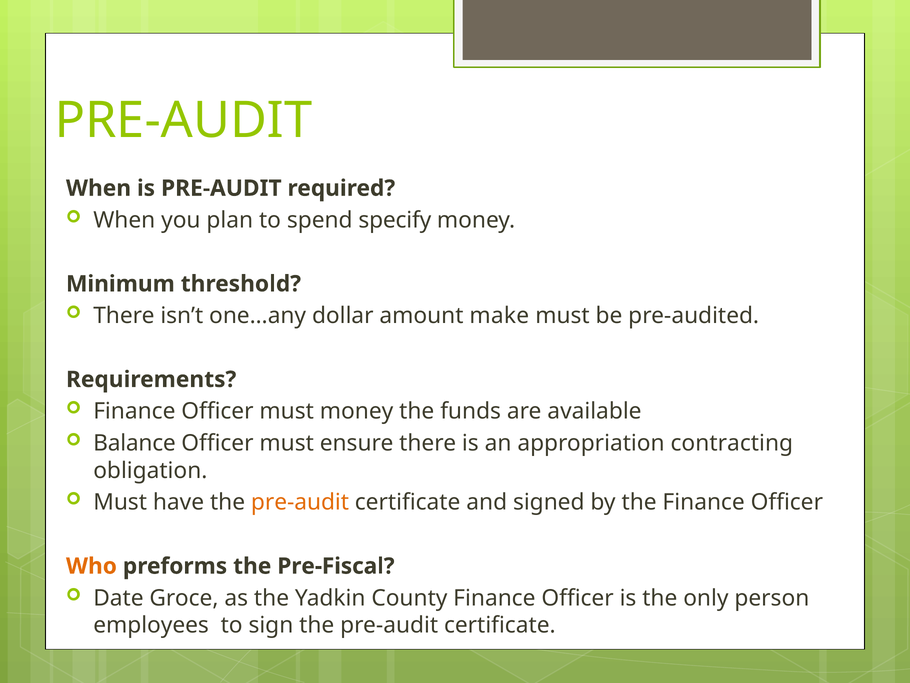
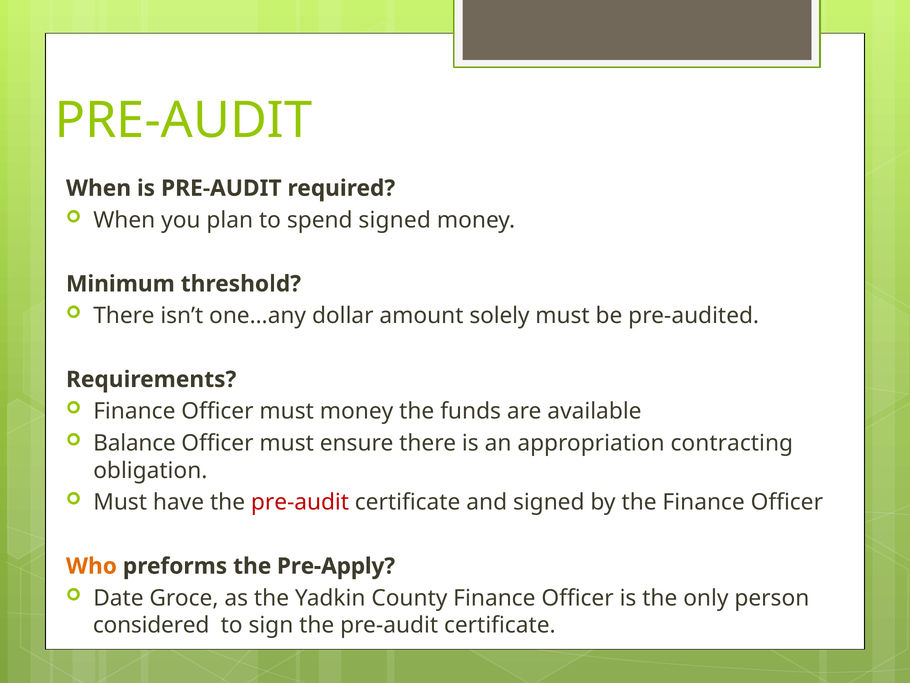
spend specify: specify -> signed (395, 220)
make: make -> solely (499, 316)
pre-audit colour: orange -> red (300, 502)
Pre-Fiscal: Pre-Fiscal -> Pre-Apply (336, 566)
employees: employees -> considered (151, 625)
